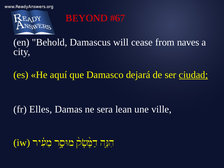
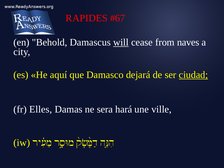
BEYOND: BEYOND -> RAPIDES (87, 18)
will underline: none -> present (121, 42)
lean: lean -> hará (124, 109)
